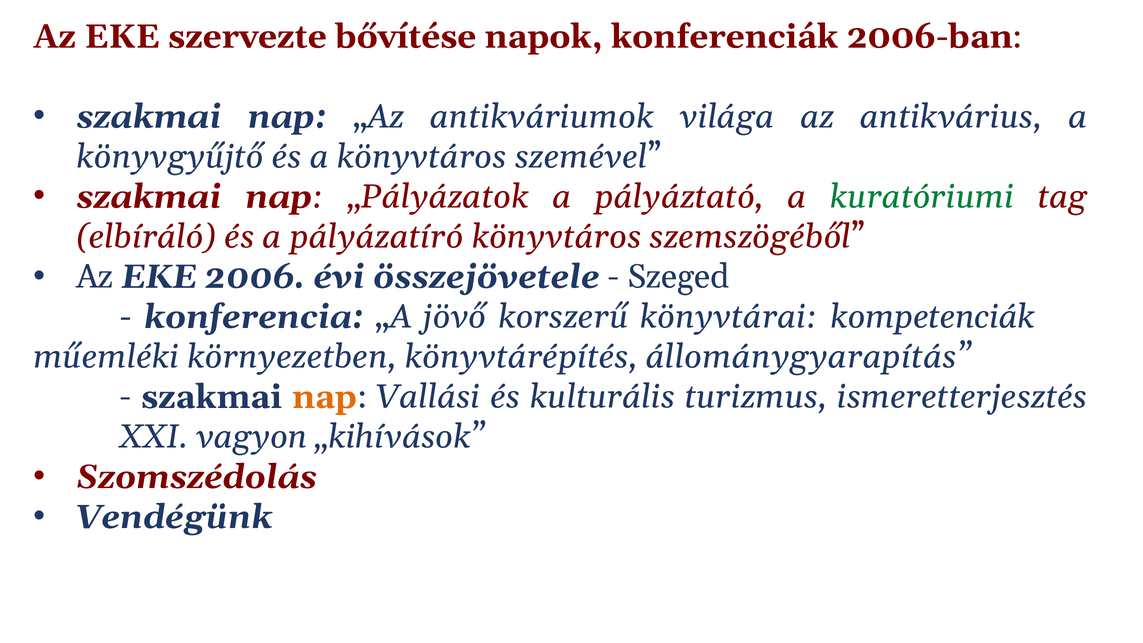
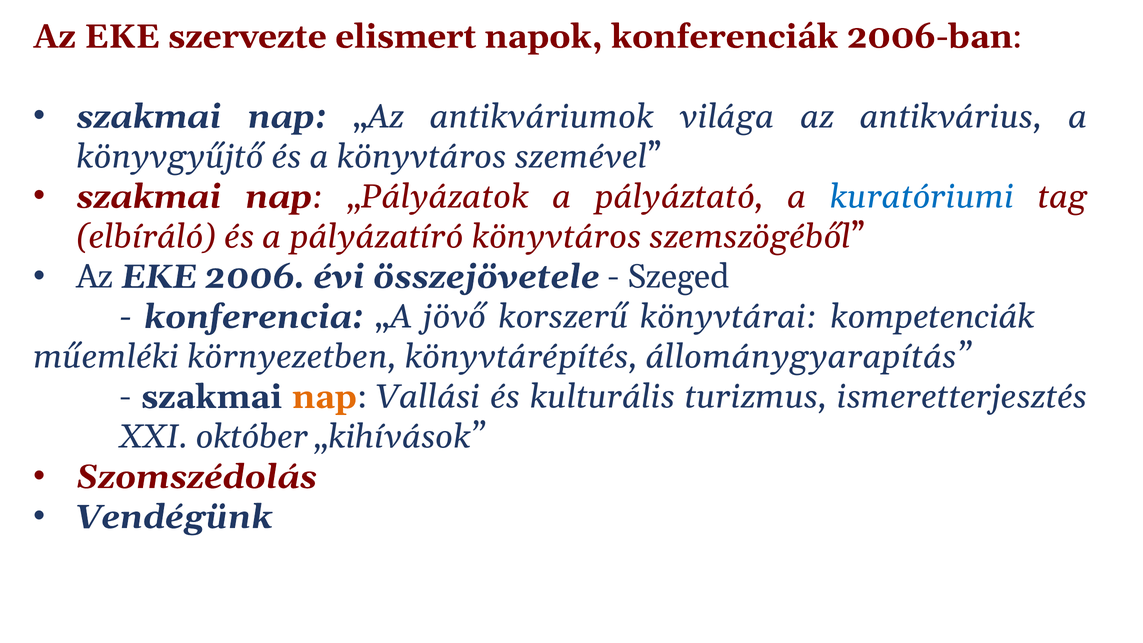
bővítése: bővítése -> elismert (406, 37)
kuratóriumi colour: green -> blue (922, 197)
vagyon: vagyon -> október (252, 437)
